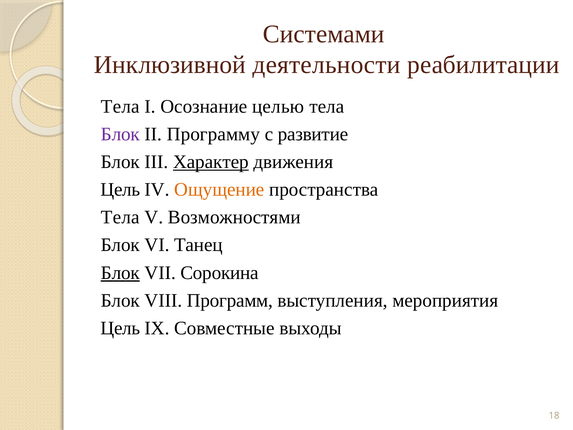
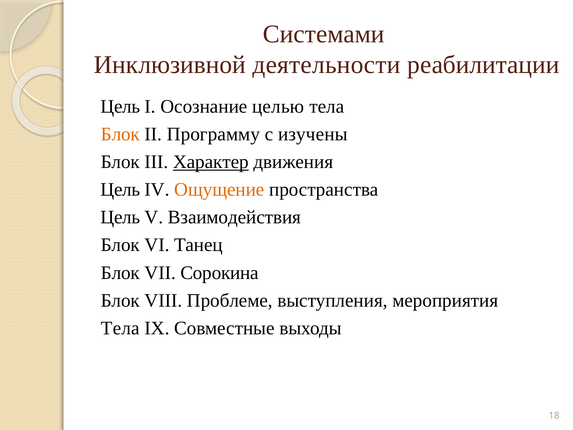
Тела: Тела -> Цель (120, 106)
Блок colour: purple -> orange (120, 134)
развитие: развитие -> изучены (313, 134)
Тела: Тела -> Цель (120, 217)
Возможностями: Возможностями -> Взаимодействия (234, 217)
Блок underline: present -> none (120, 273)
Программ: Программ -> Проблеме (230, 300)
Цель: Цель -> Тела (120, 328)
